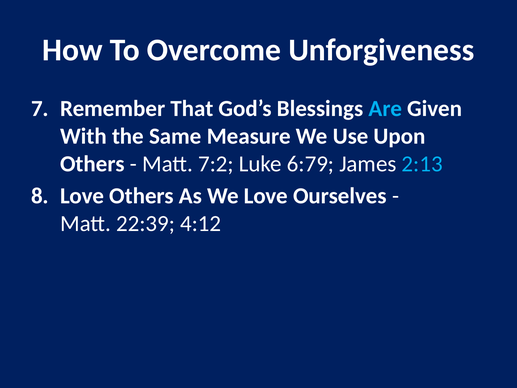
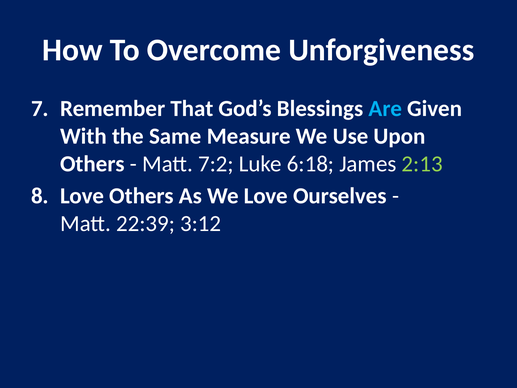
6:79: 6:79 -> 6:18 (311, 164)
2:13 colour: light blue -> light green (422, 164)
4:12: 4:12 -> 3:12 (201, 223)
